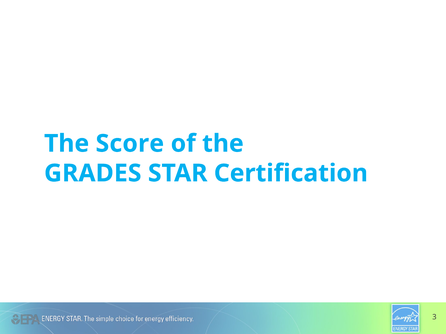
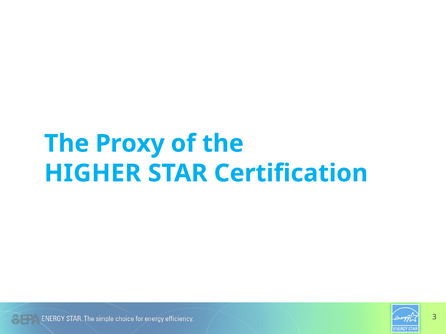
Score: Score -> Proxy (130, 144)
GRADES: GRADES -> HIGHER (93, 173)
